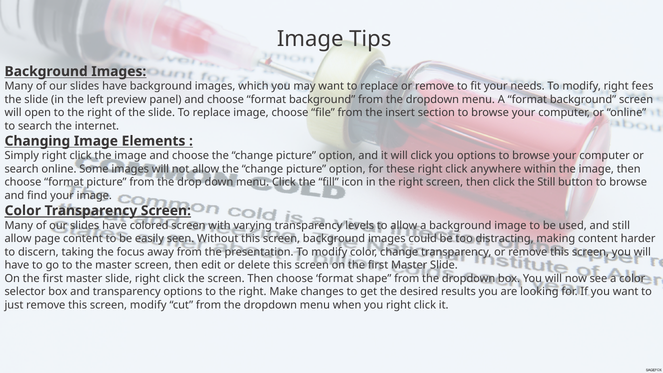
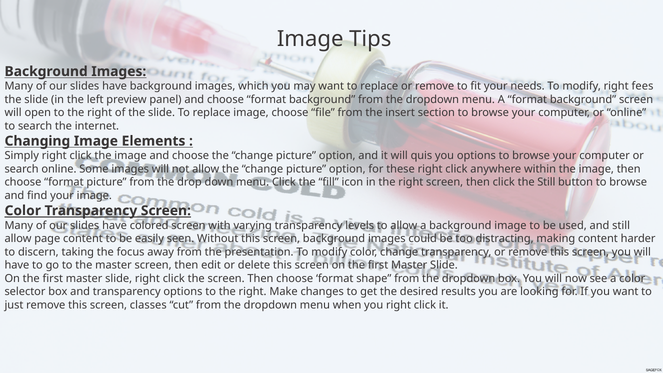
will click: click -> quis (421, 156)
screen modify: modify -> classes (148, 305)
